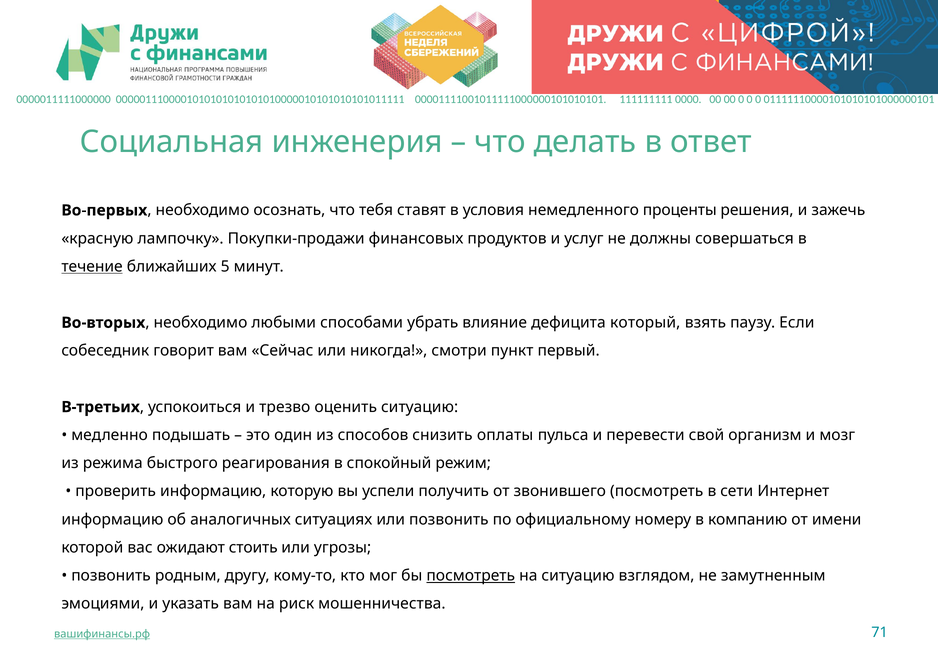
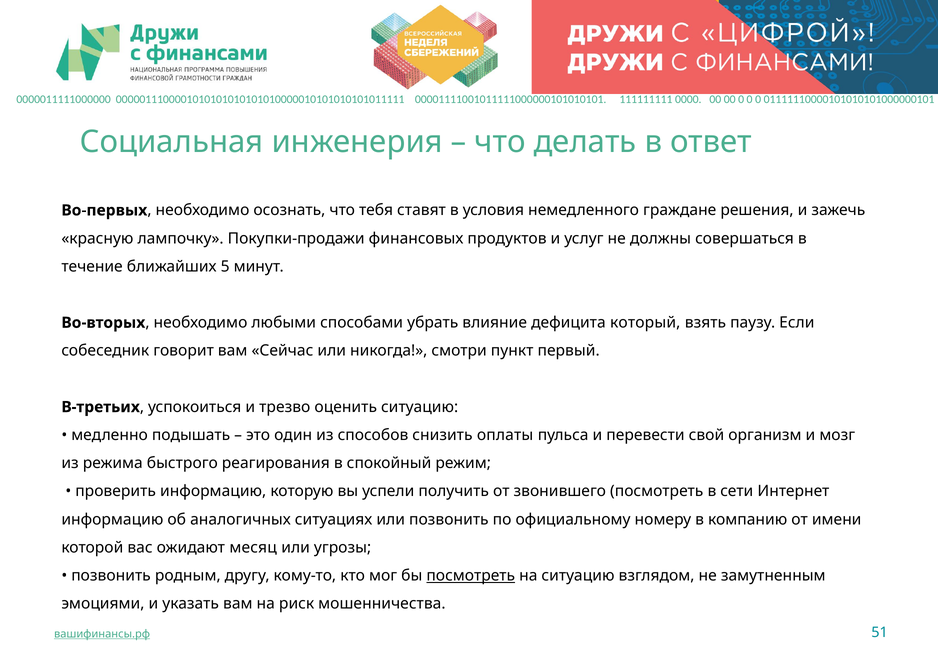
проценты: проценты -> граждане (680, 210)
течение underline: present -> none (92, 266)
стоить: стоить -> месяц (253, 547)
71: 71 -> 51 (880, 632)
